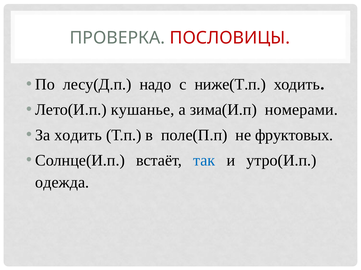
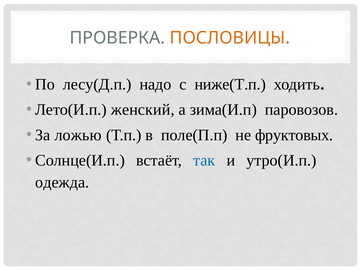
ПОСЛОВИЦЫ colour: red -> orange (230, 38)
кушанье: кушанье -> женский (143, 110)
номерами: номерами -> паровозов (301, 110)
За ходить: ходить -> ложью (78, 135)
